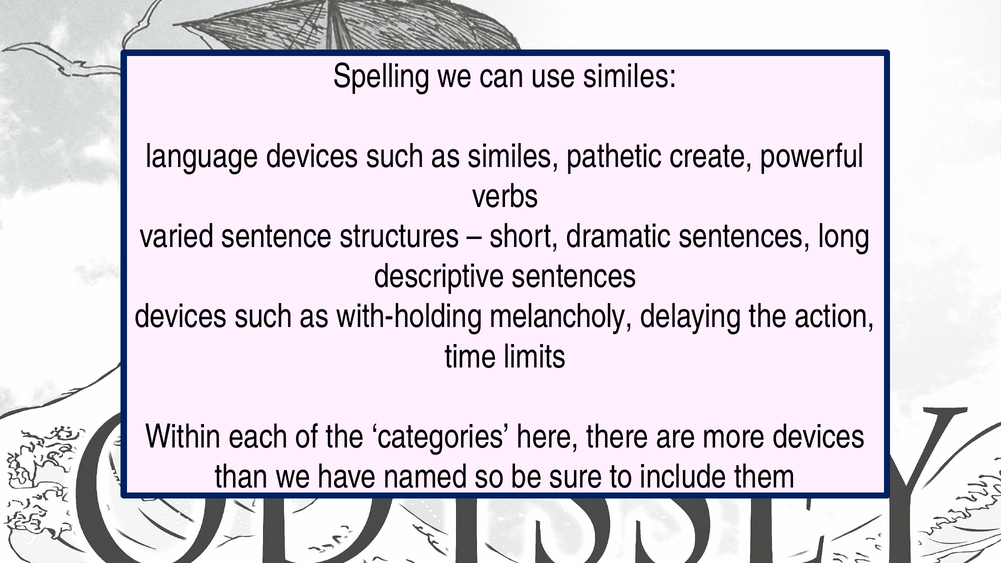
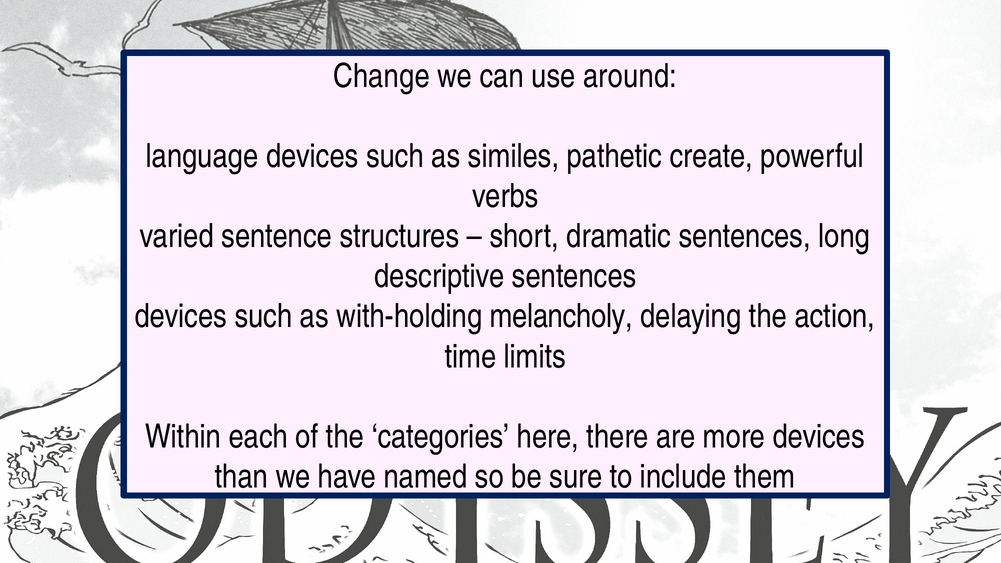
Spelling: Spelling -> Change (381, 76)
use similes: similes -> around (630, 76)
